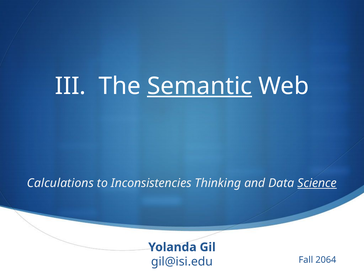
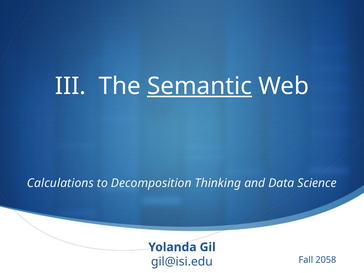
Inconsistencies: Inconsistencies -> Decomposition (151, 183)
Science underline: present -> none (317, 183)
2064: 2064 -> 2058 (326, 260)
